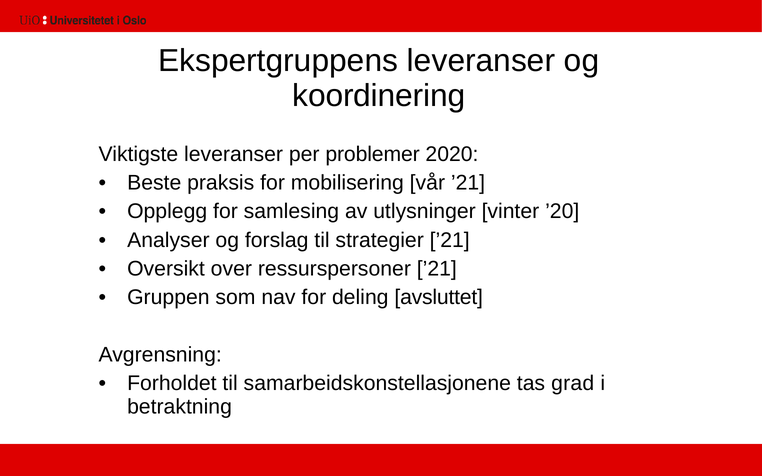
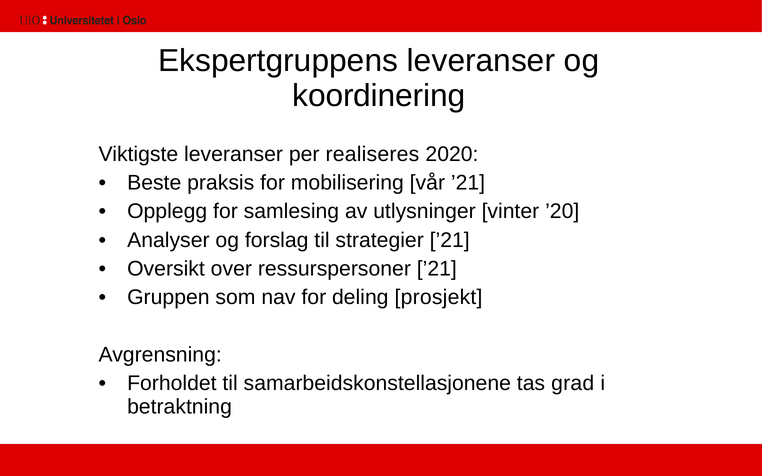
problemer: problemer -> realiseres (372, 154)
avsluttet: avsluttet -> prosjekt (439, 298)
